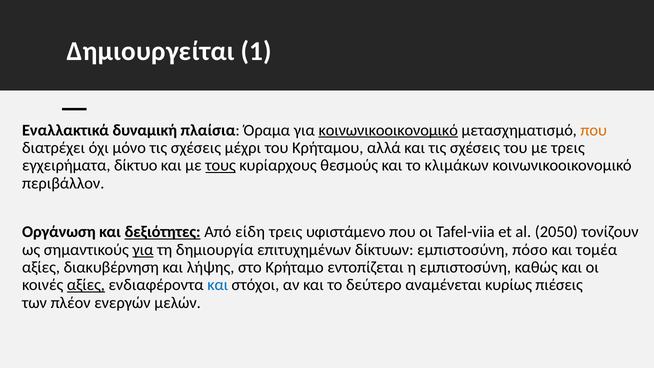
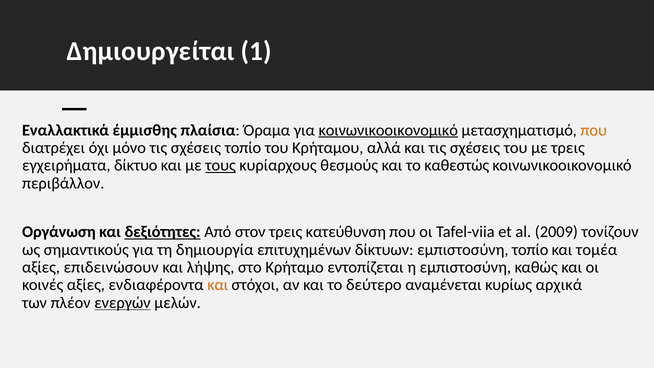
δυναμική: δυναμική -> έμμισθης (145, 130)
σχέσεις μέχρι: μέχρι -> τοπίο (243, 148)
κλιμάκων: κλιμάκων -> καθεστώς (457, 165)
είδη: είδη -> στον (250, 232)
υφιστάμενο: υφιστάμενο -> κατεύθυνση (346, 232)
2050: 2050 -> 2009 (556, 232)
για underline: present -> none (143, 250)
εμπιστοσύνη πόσο: πόσο -> τοπίο (530, 250)
διακυβέρνηση: διακυβέρνηση -> επιδεινώσουν (111, 267)
αξίες underline: present -> none (86, 285)
και colour: blue -> orange (218, 285)
πιέσεις: πιέσεις -> αρχικά (559, 285)
ενεργών underline: none -> present (122, 303)
